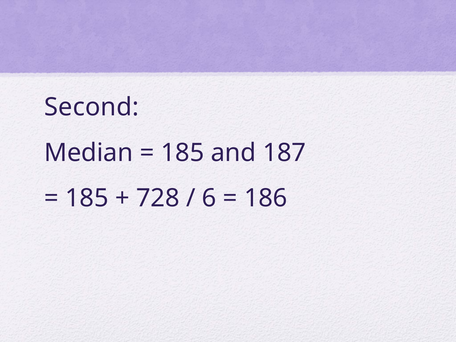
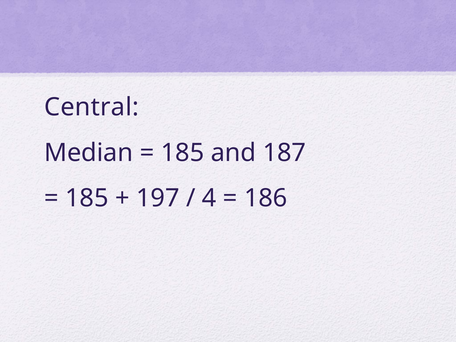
Second: Second -> Central (92, 107)
728: 728 -> 197 (158, 198)
6: 6 -> 4 (209, 198)
